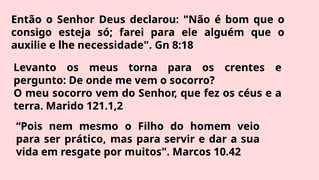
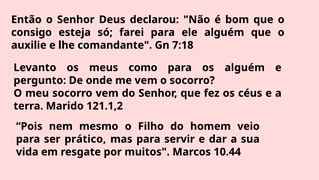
necessidade: necessidade -> comandante (115, 45)
8:18: 8:18 -> 7:18 (183, 45)
torna: torna -> como (143, 67)
os crentes: crentes -> alguém (245, 67)
10.42: 10.42 -> 10.44 (227, 151)
